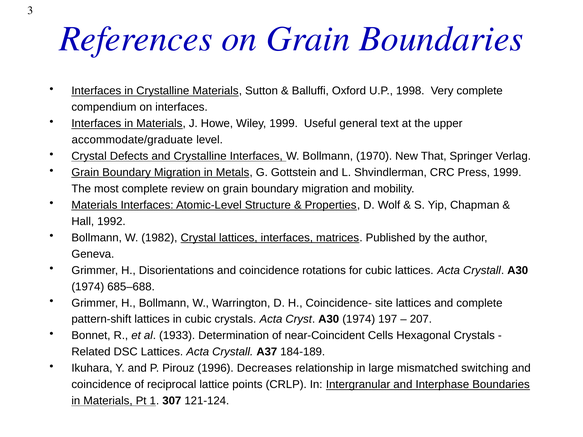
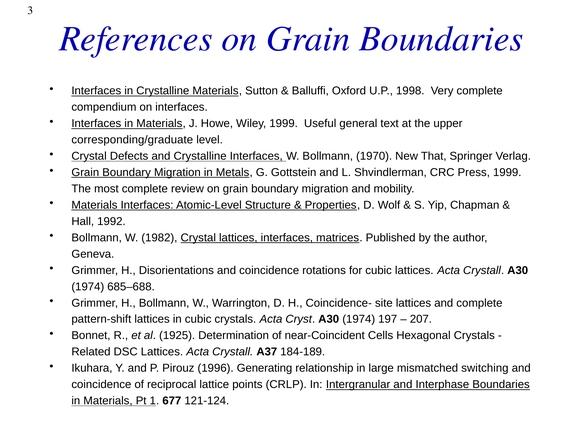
accommodate/graduate: accommodate/graduate -> corresponding/graduate (132, 140)
1933: 1933 -> 1925 (177, 336)
Decreases: Decreases -> Generating (265, 368)
307: 307 -> 677 (172, 401)
